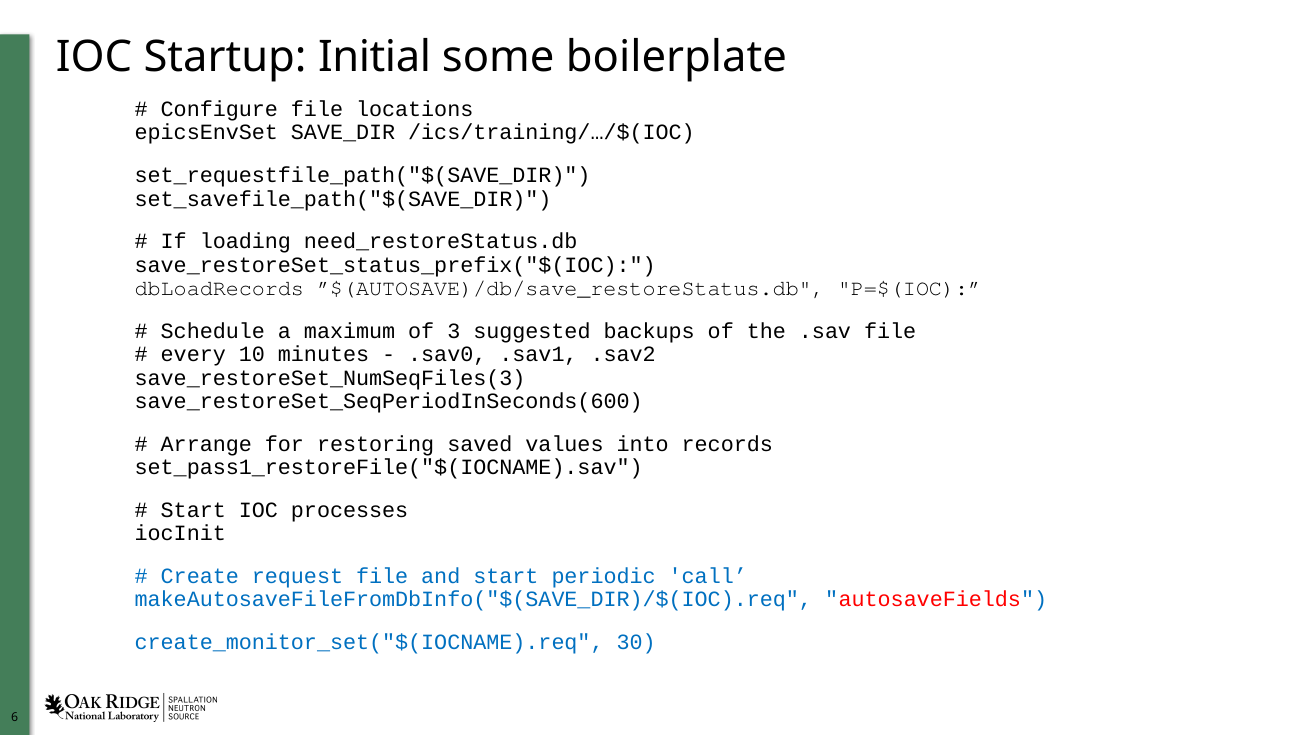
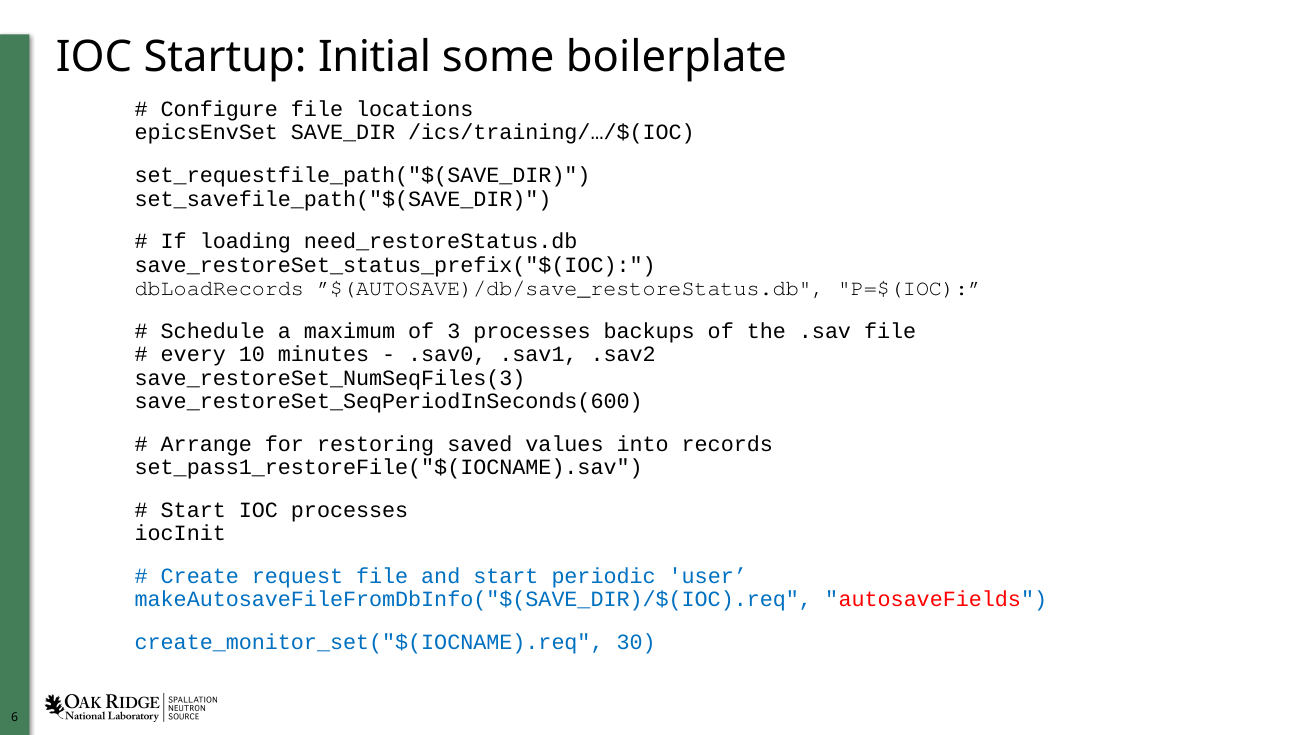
3 suggested: suggested -> processes (532, 331)
call: call -> user (708, 576)
